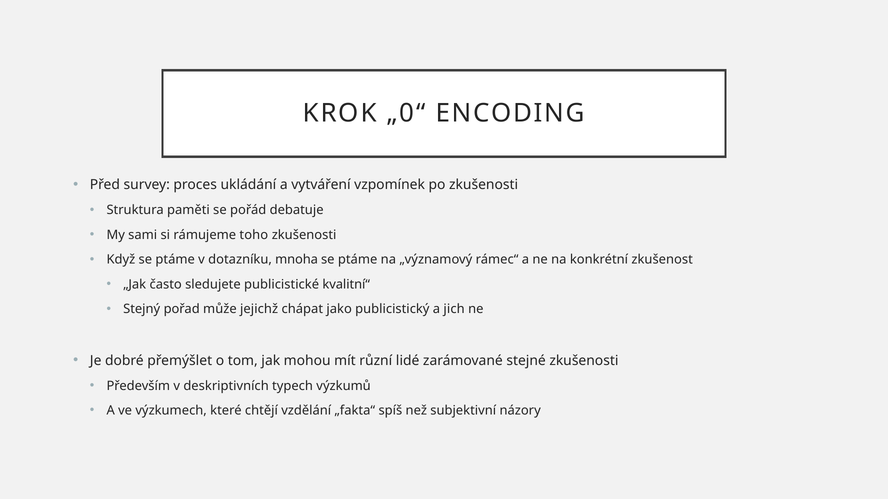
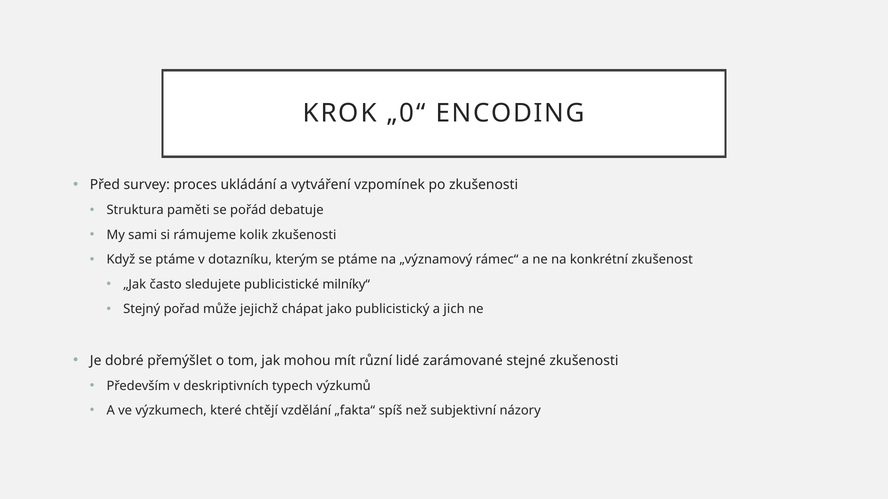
toho: toho -> kolik (254, 235)
mnoha: mnoha -> kterým (297, 260)
kvalitní“: kvalitní“ -> milníky“ (346, 285)
